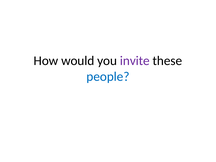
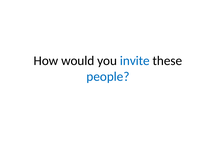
invite colour: purple -> blue (135, 61)
